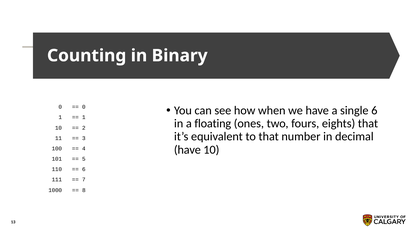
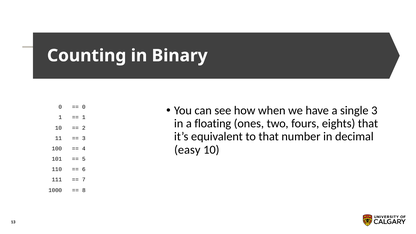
single 6: 6 -> 3 (374, 110)
have: have -> easy (187, 150)
